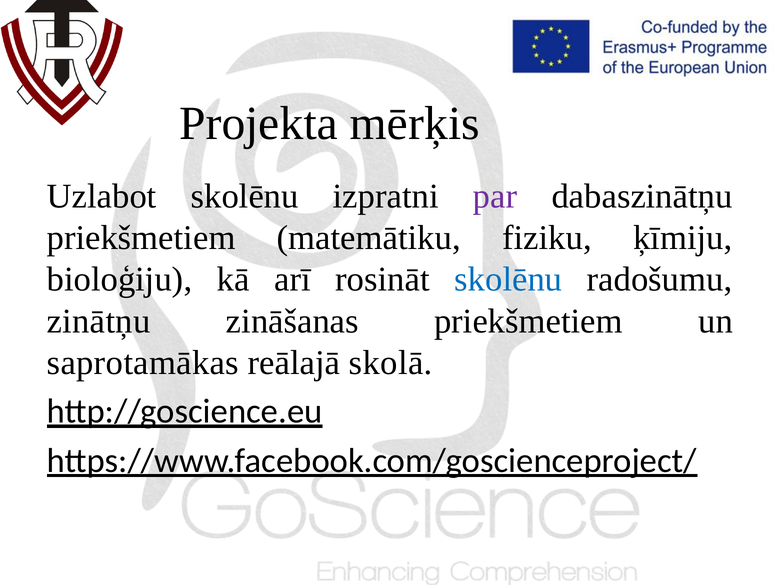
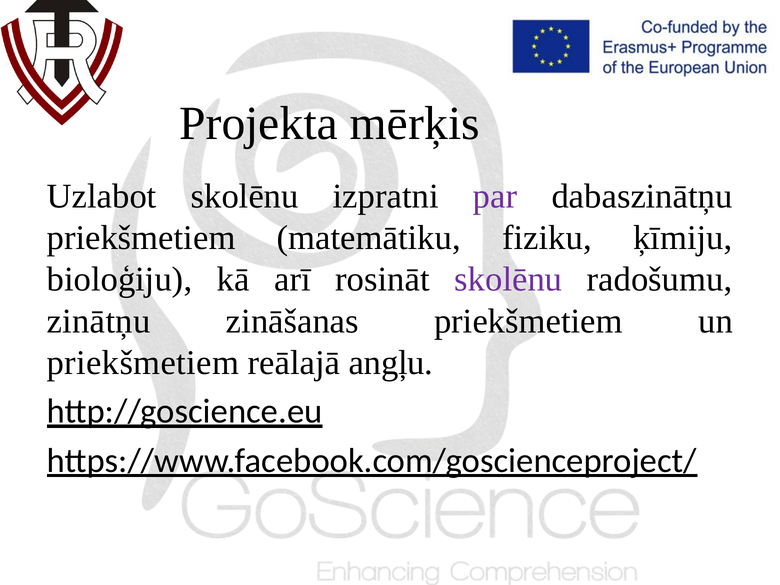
skolēnu colour: blue -> purple (508, 280)
saprotamākas: saprotamākas -> priekšmetiem (143, 363)
skolā: skolā -> angļu (391, 363)
